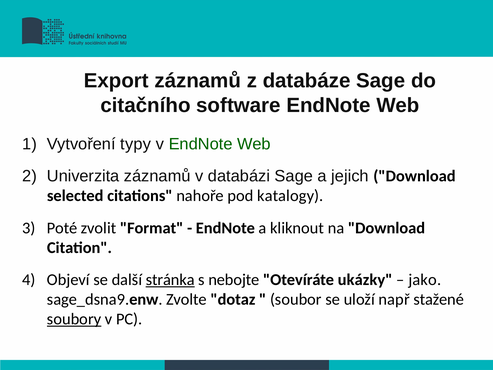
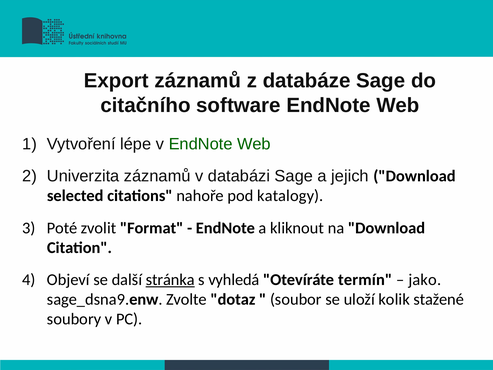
typy: typy -> lépe (136, 144)
nebojte: nebojte -> vyhledá (234, 280)
ukázky: ukázky -> termín (365, 280)
např: např -> kolik (394, 299)
soubory underline: present -> none (74, 319)
